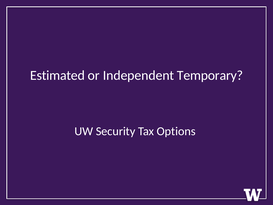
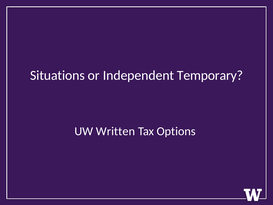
Estimated: Estimated -> Situations (57, 75)
Security: Security -> Written (115, 131)
